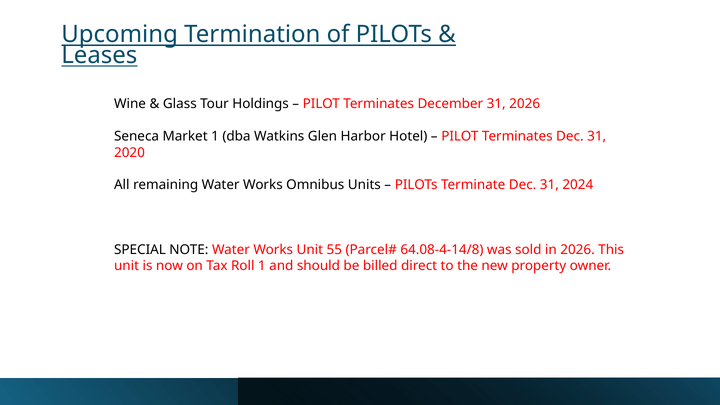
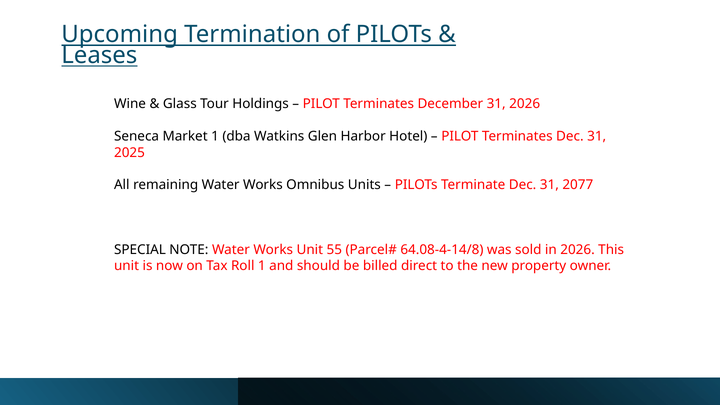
2020: 2020 -> 2025 (129, 153)
2024: 2024 -> 2077 (578, 185)
